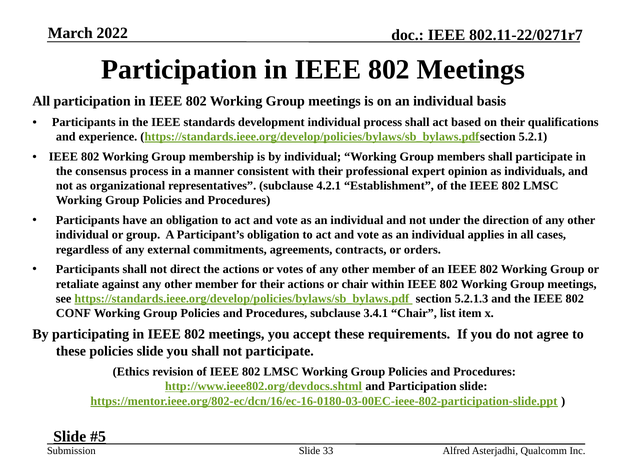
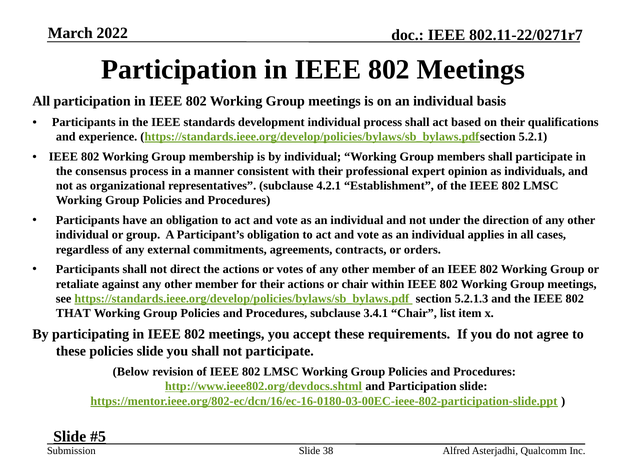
CONF: CONF -> THAT (73, 313)
Ethics: Ethics -> Below (131, 372)
33: 33 -> 38 (328, 451)
